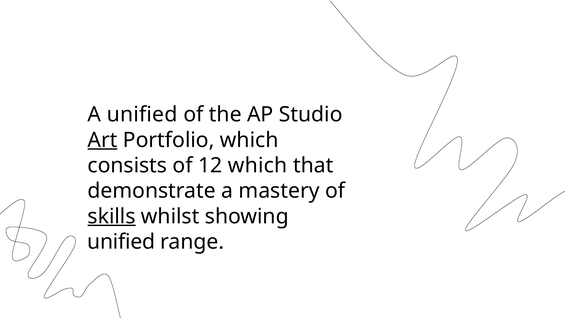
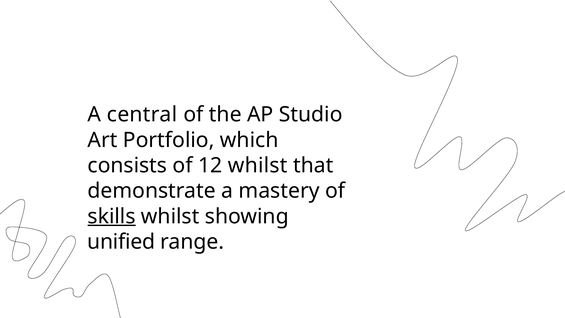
A unified: unified -> central (142, 115)
Art underline: present -> none (103, 140)
12 which: which -> whilst (258, 165)
